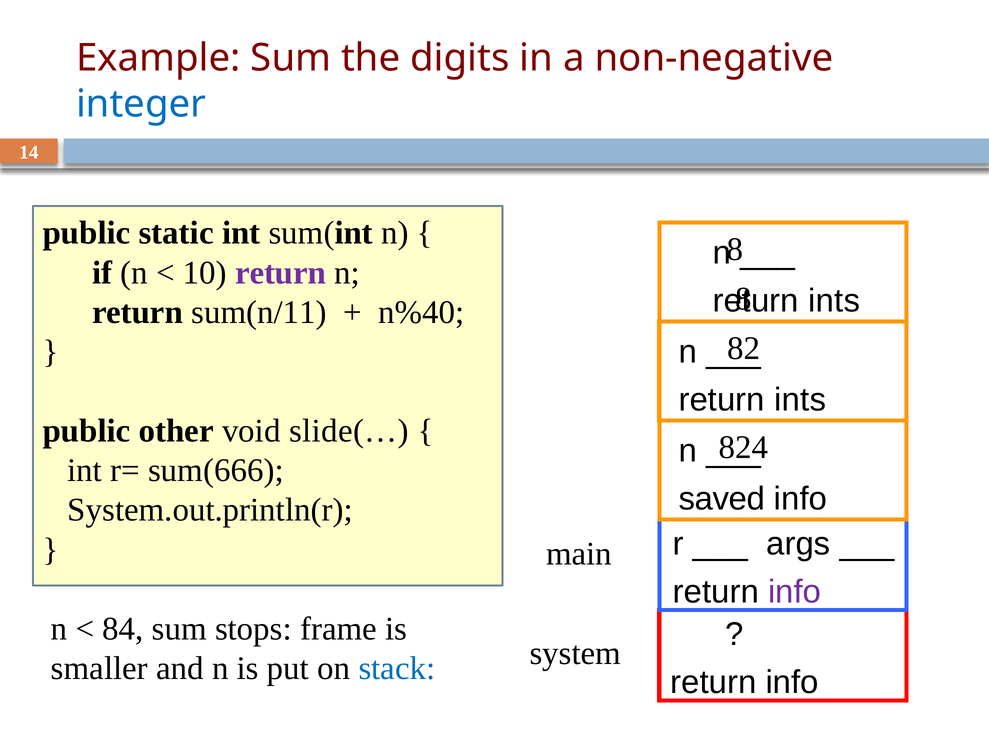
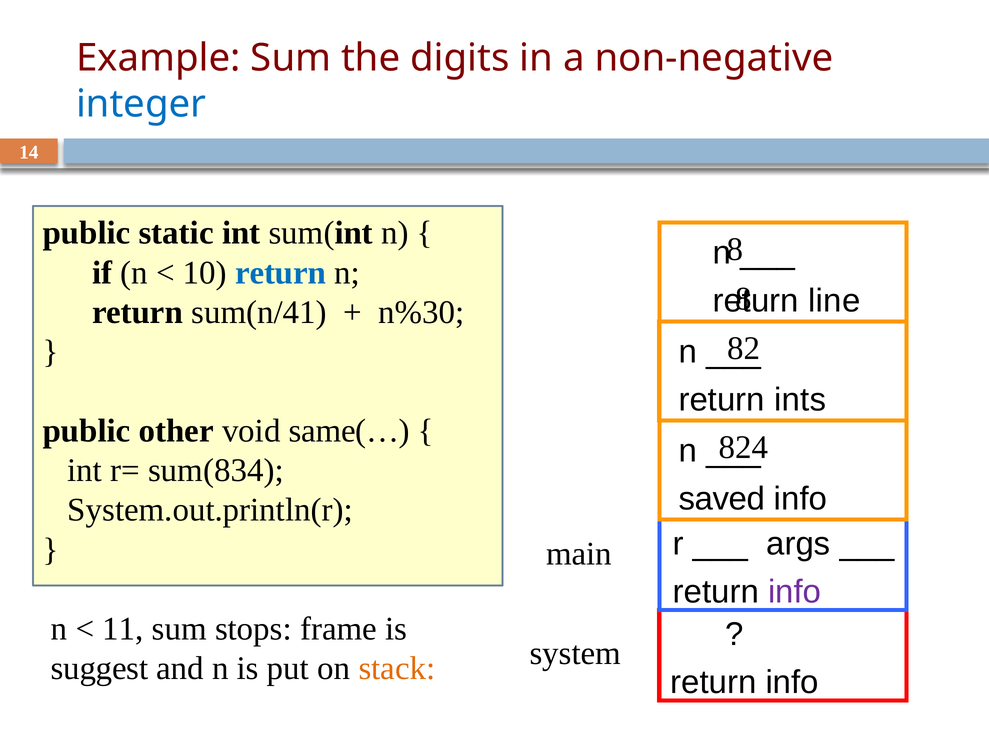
return colour: purple -> blue (280, 273)
ints: ints -> line (834, 301)
sum(n/11: sum(n/11 -> sum(n/41 (259, 312)
n%40: n%40 -> n%30 (421, 312)
slide(…: slide(… -> same(… (349, 431)
sum(666: sum(666 -> sum(834 (216, 470)
84: 84 -> 11 (123, 629)
smaller: smaller -> suggest (100, 668)
stack colour: blue -> orange (397, 668)
